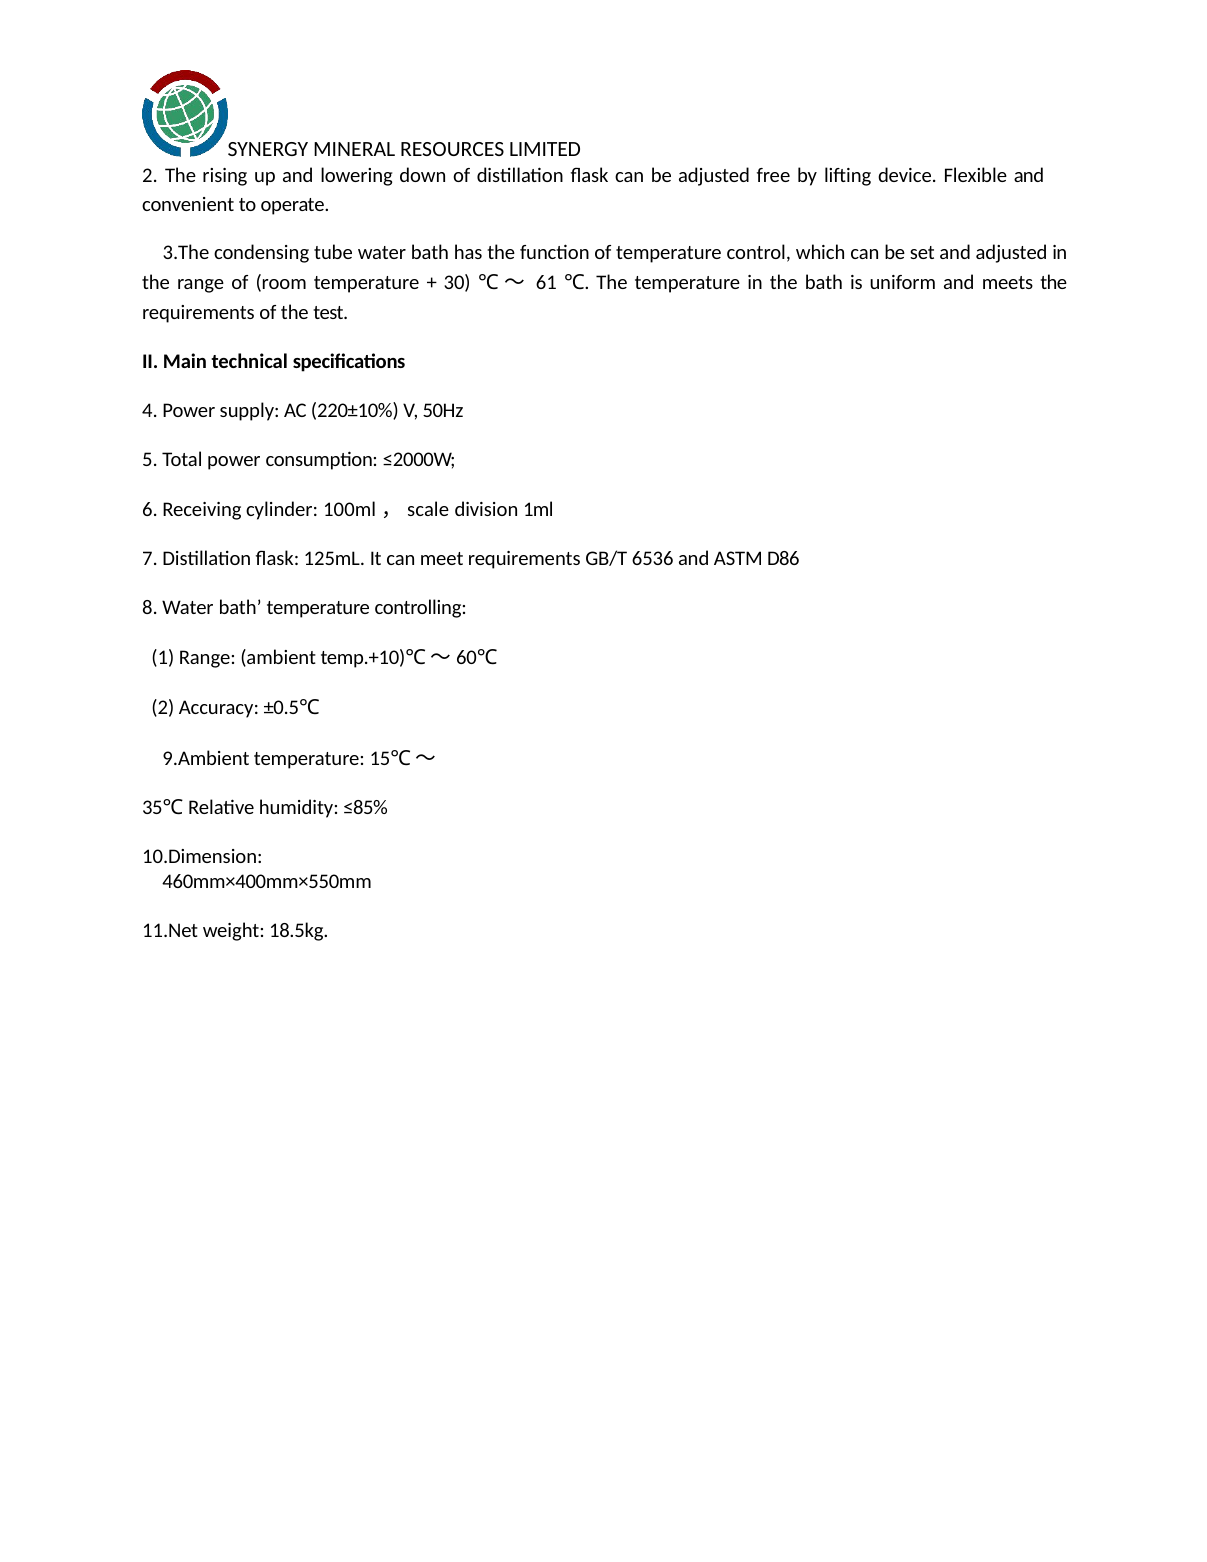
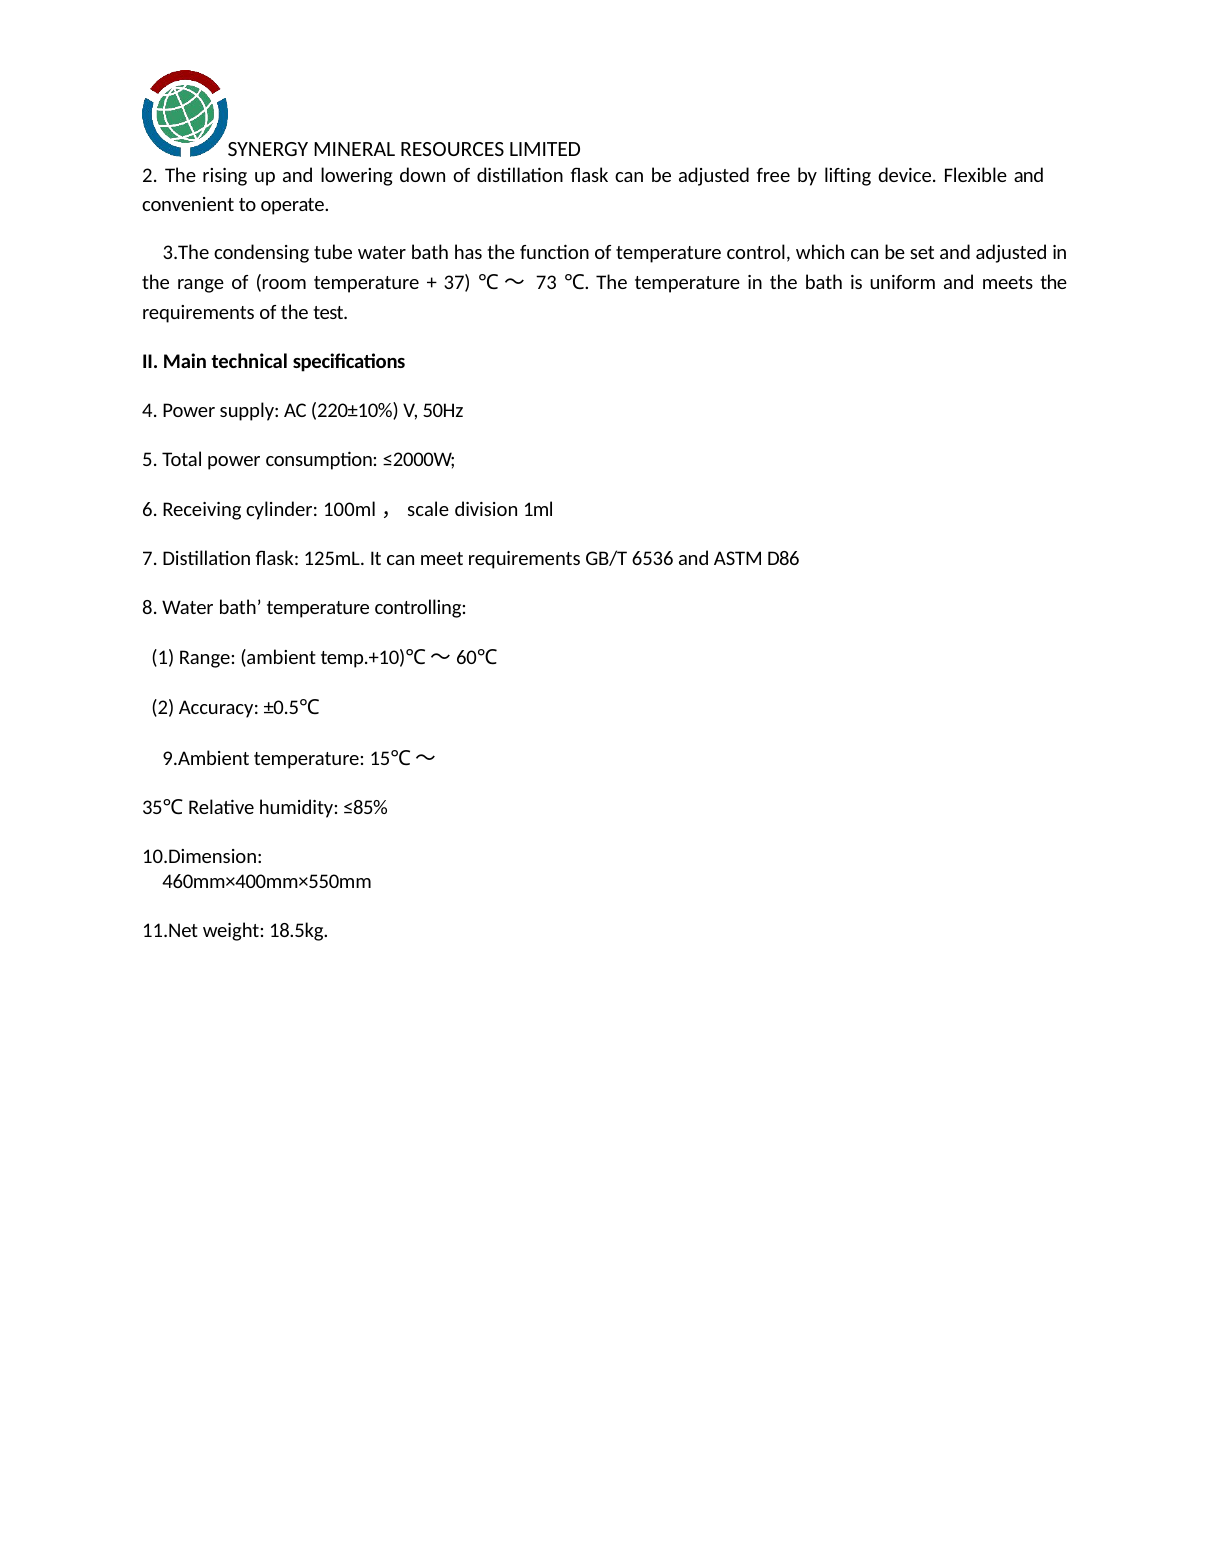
30: 30 -> 37 (457, 283)
61: 61 -> 73 (546, 283)
